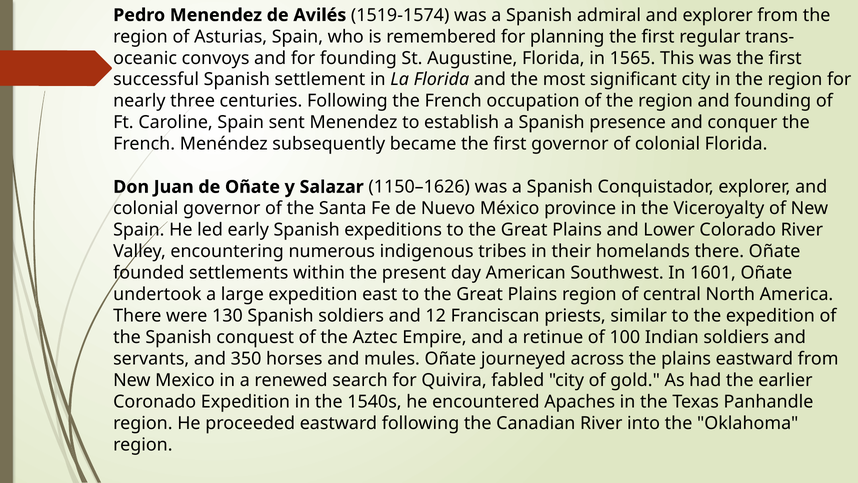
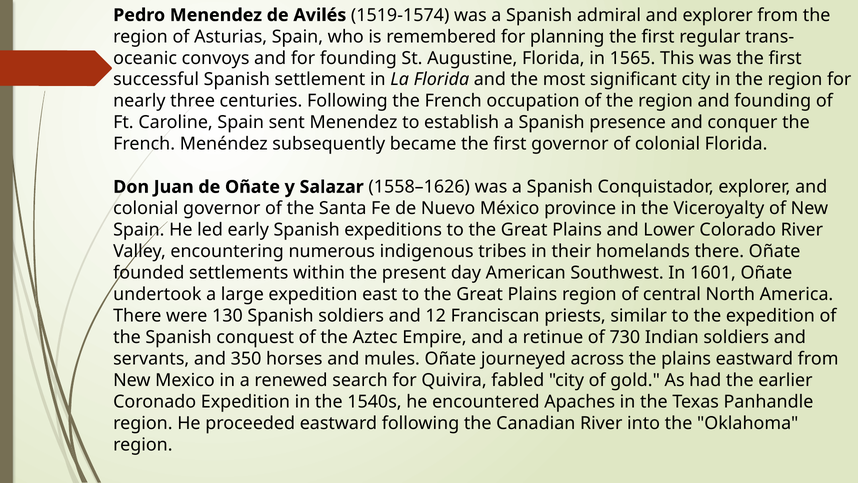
1150–1626: 1150–1626 -> 1558–1626 (419, 187)
100: 100 -> 730 (625, 337)
